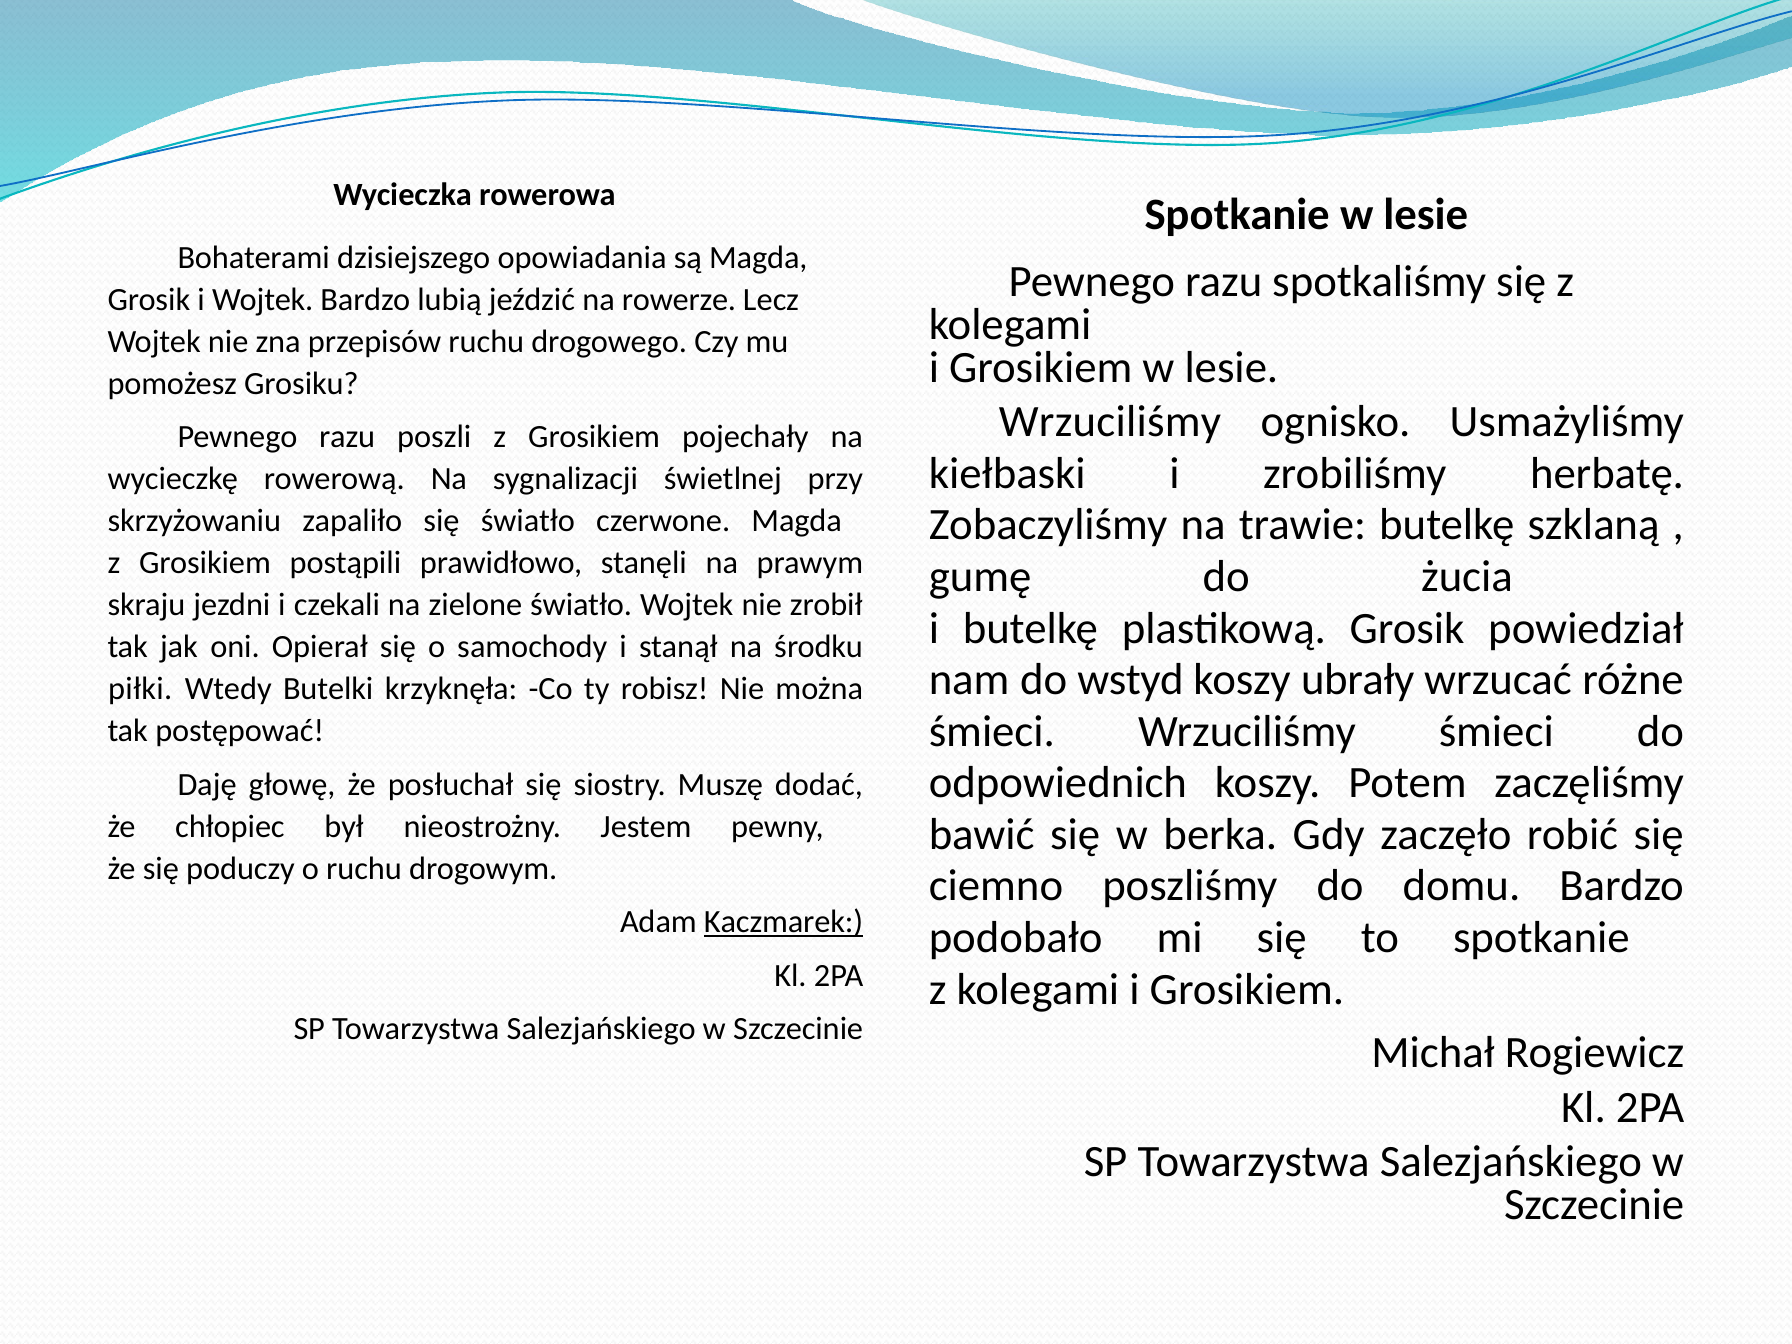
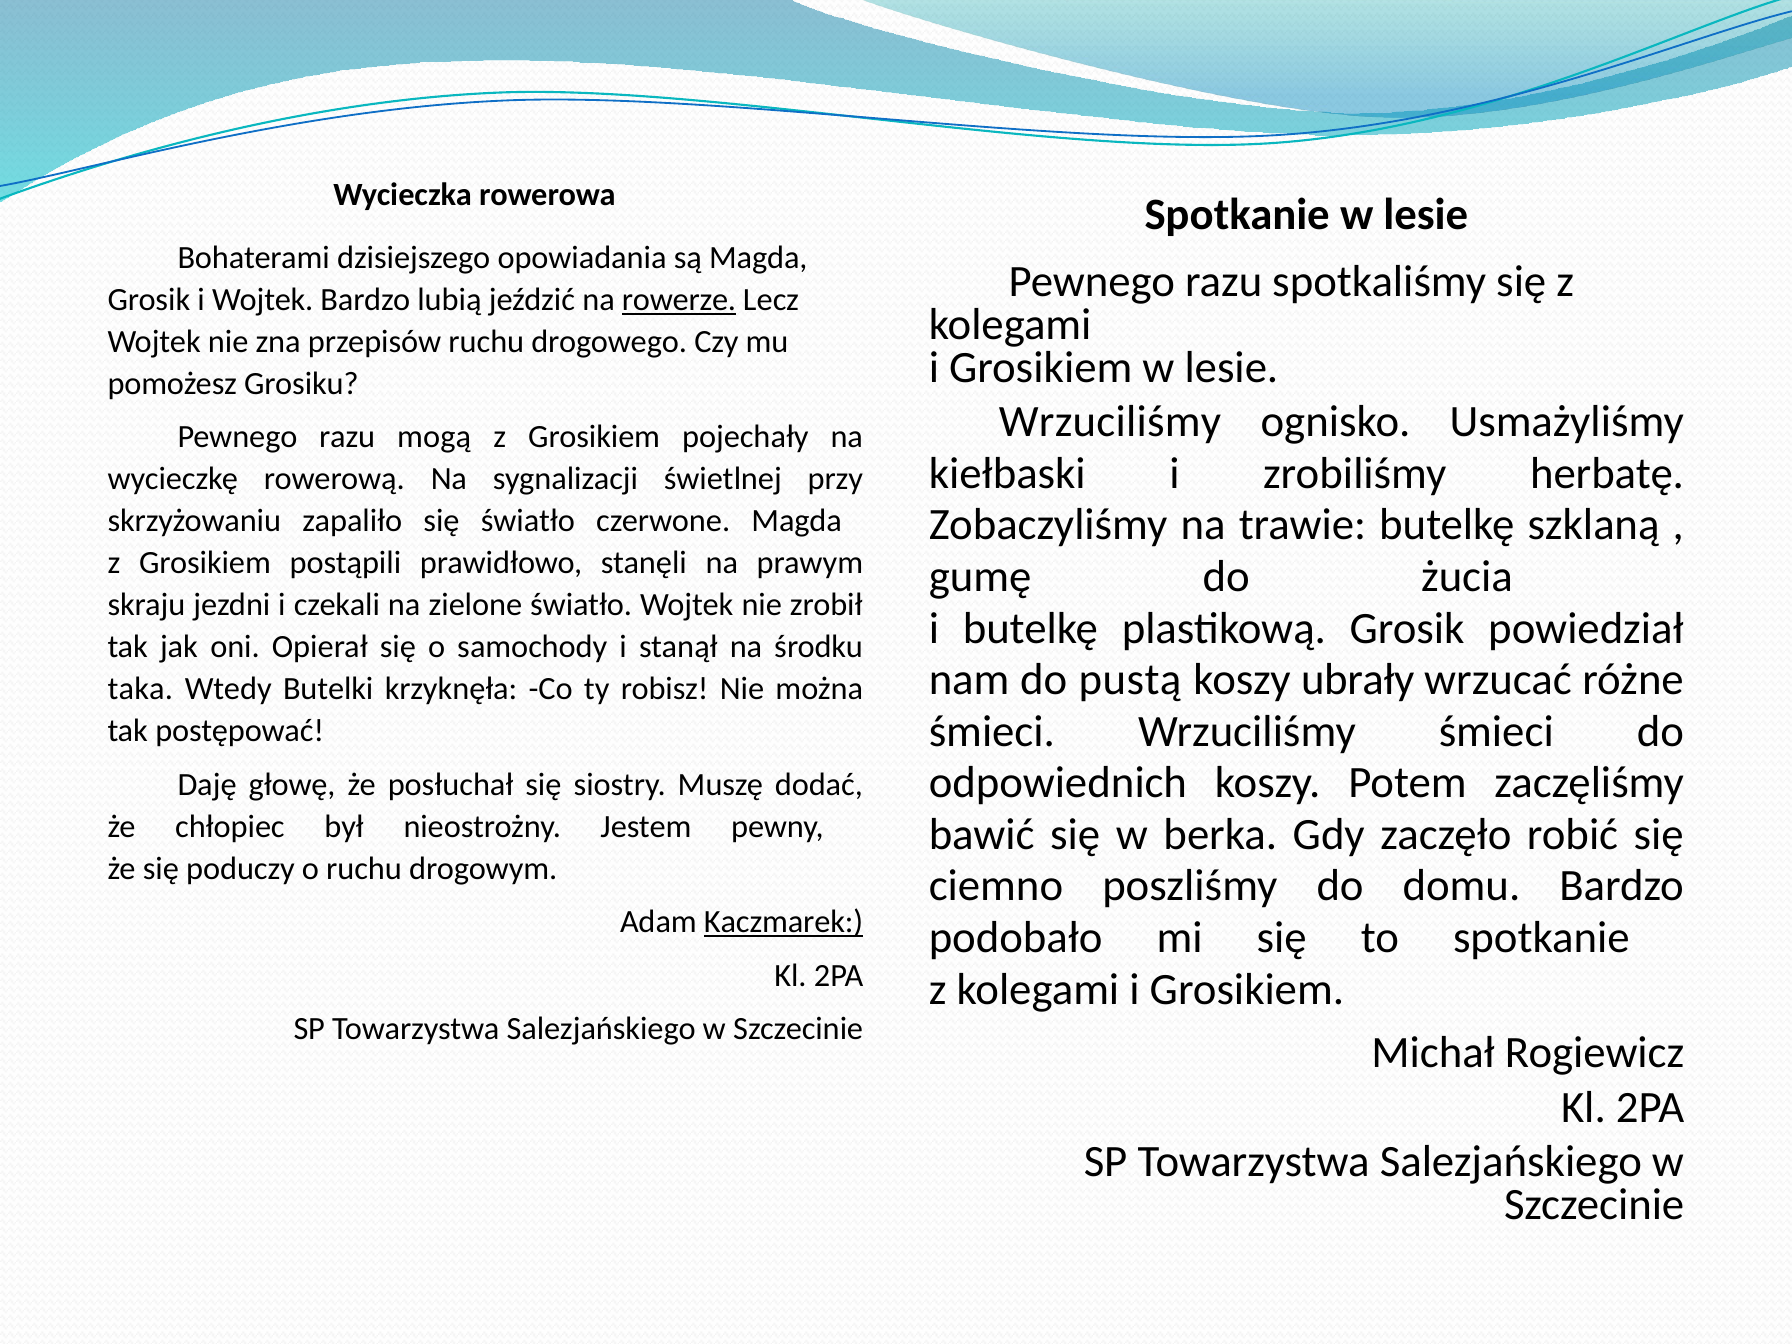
rowerze underline: none -> present (679, 300)
poszli: poszli -> mogą (434, 437)
wstyd: wstyd -> pustą (1130, 680)
piłki: piłki -> taka (140, 689)
